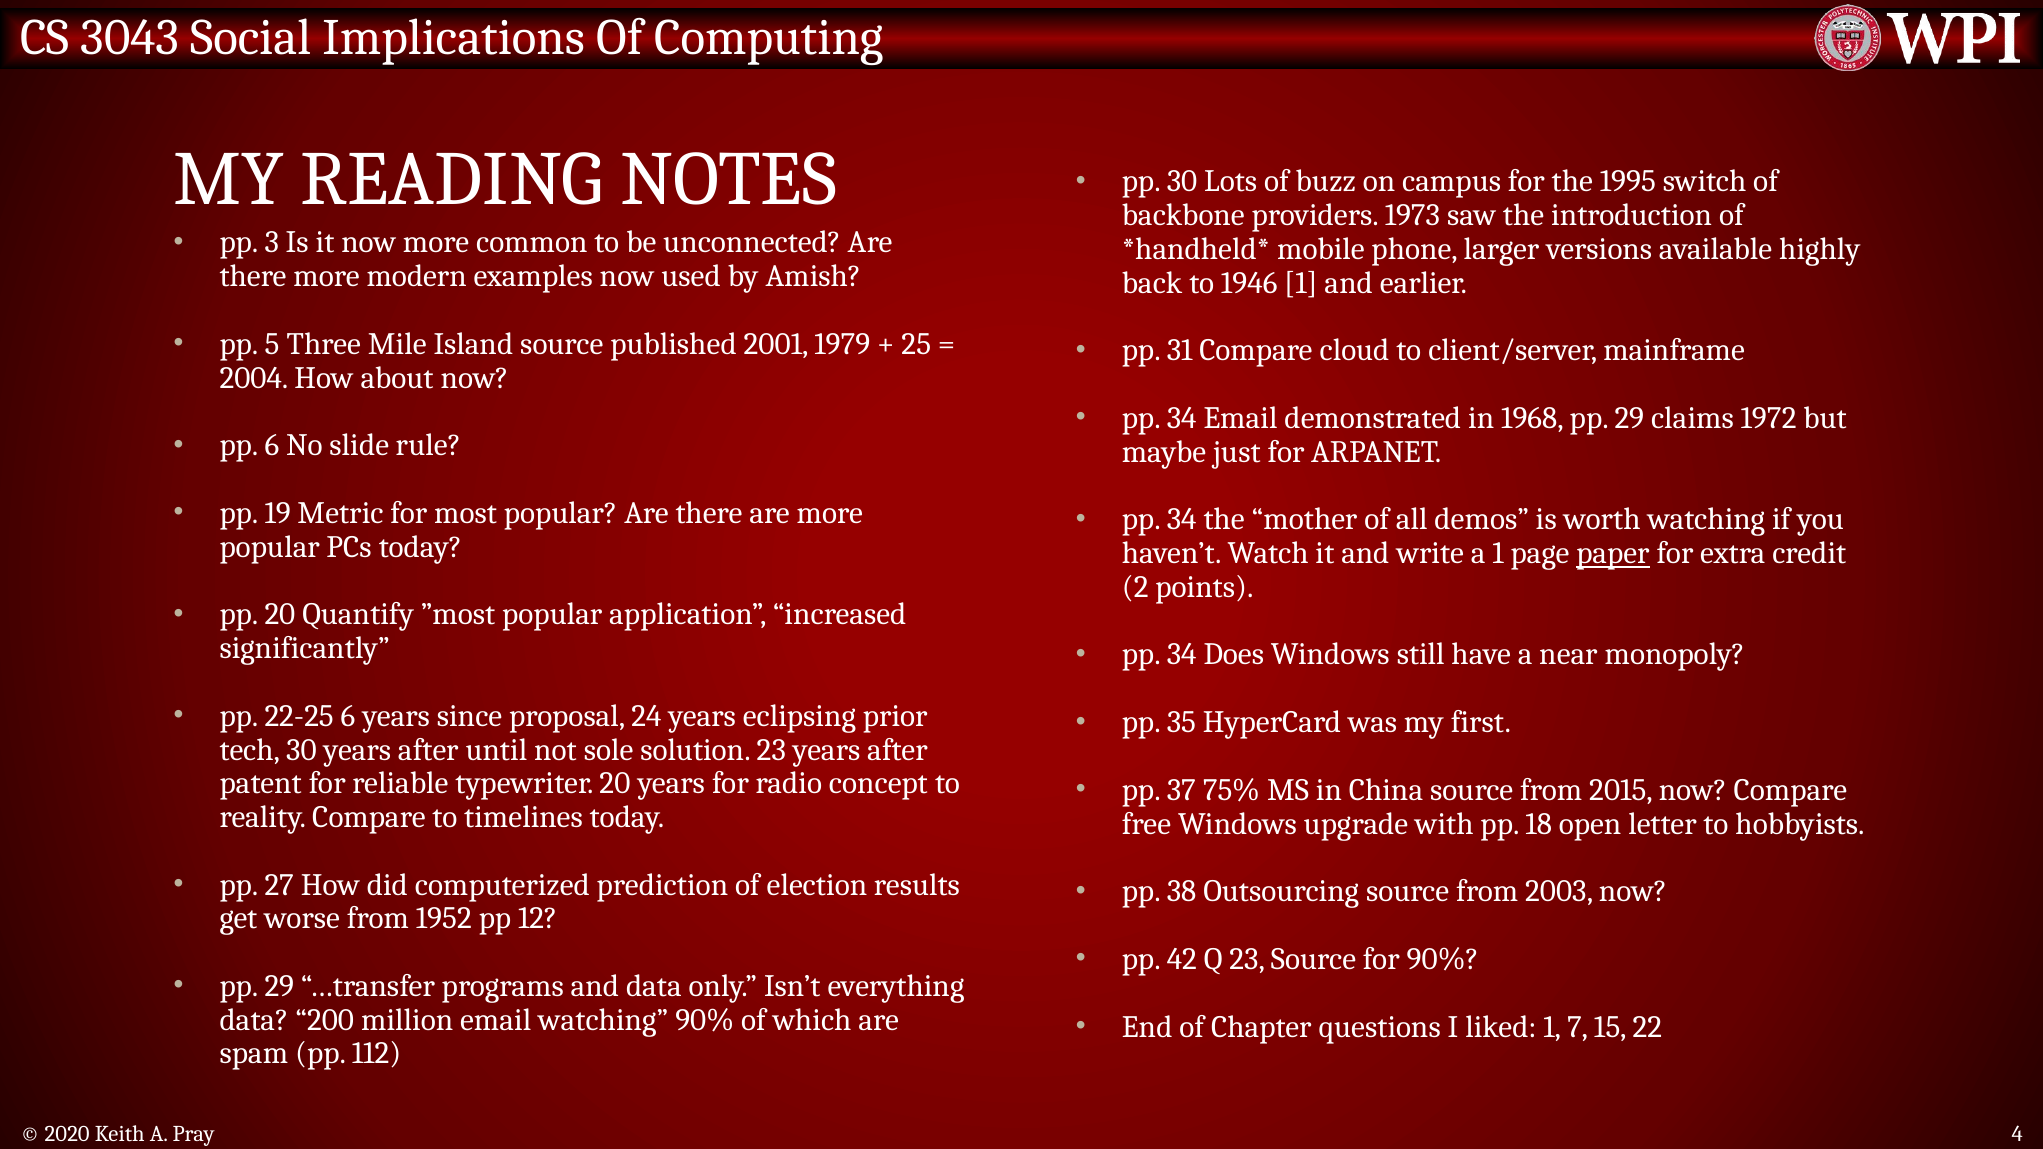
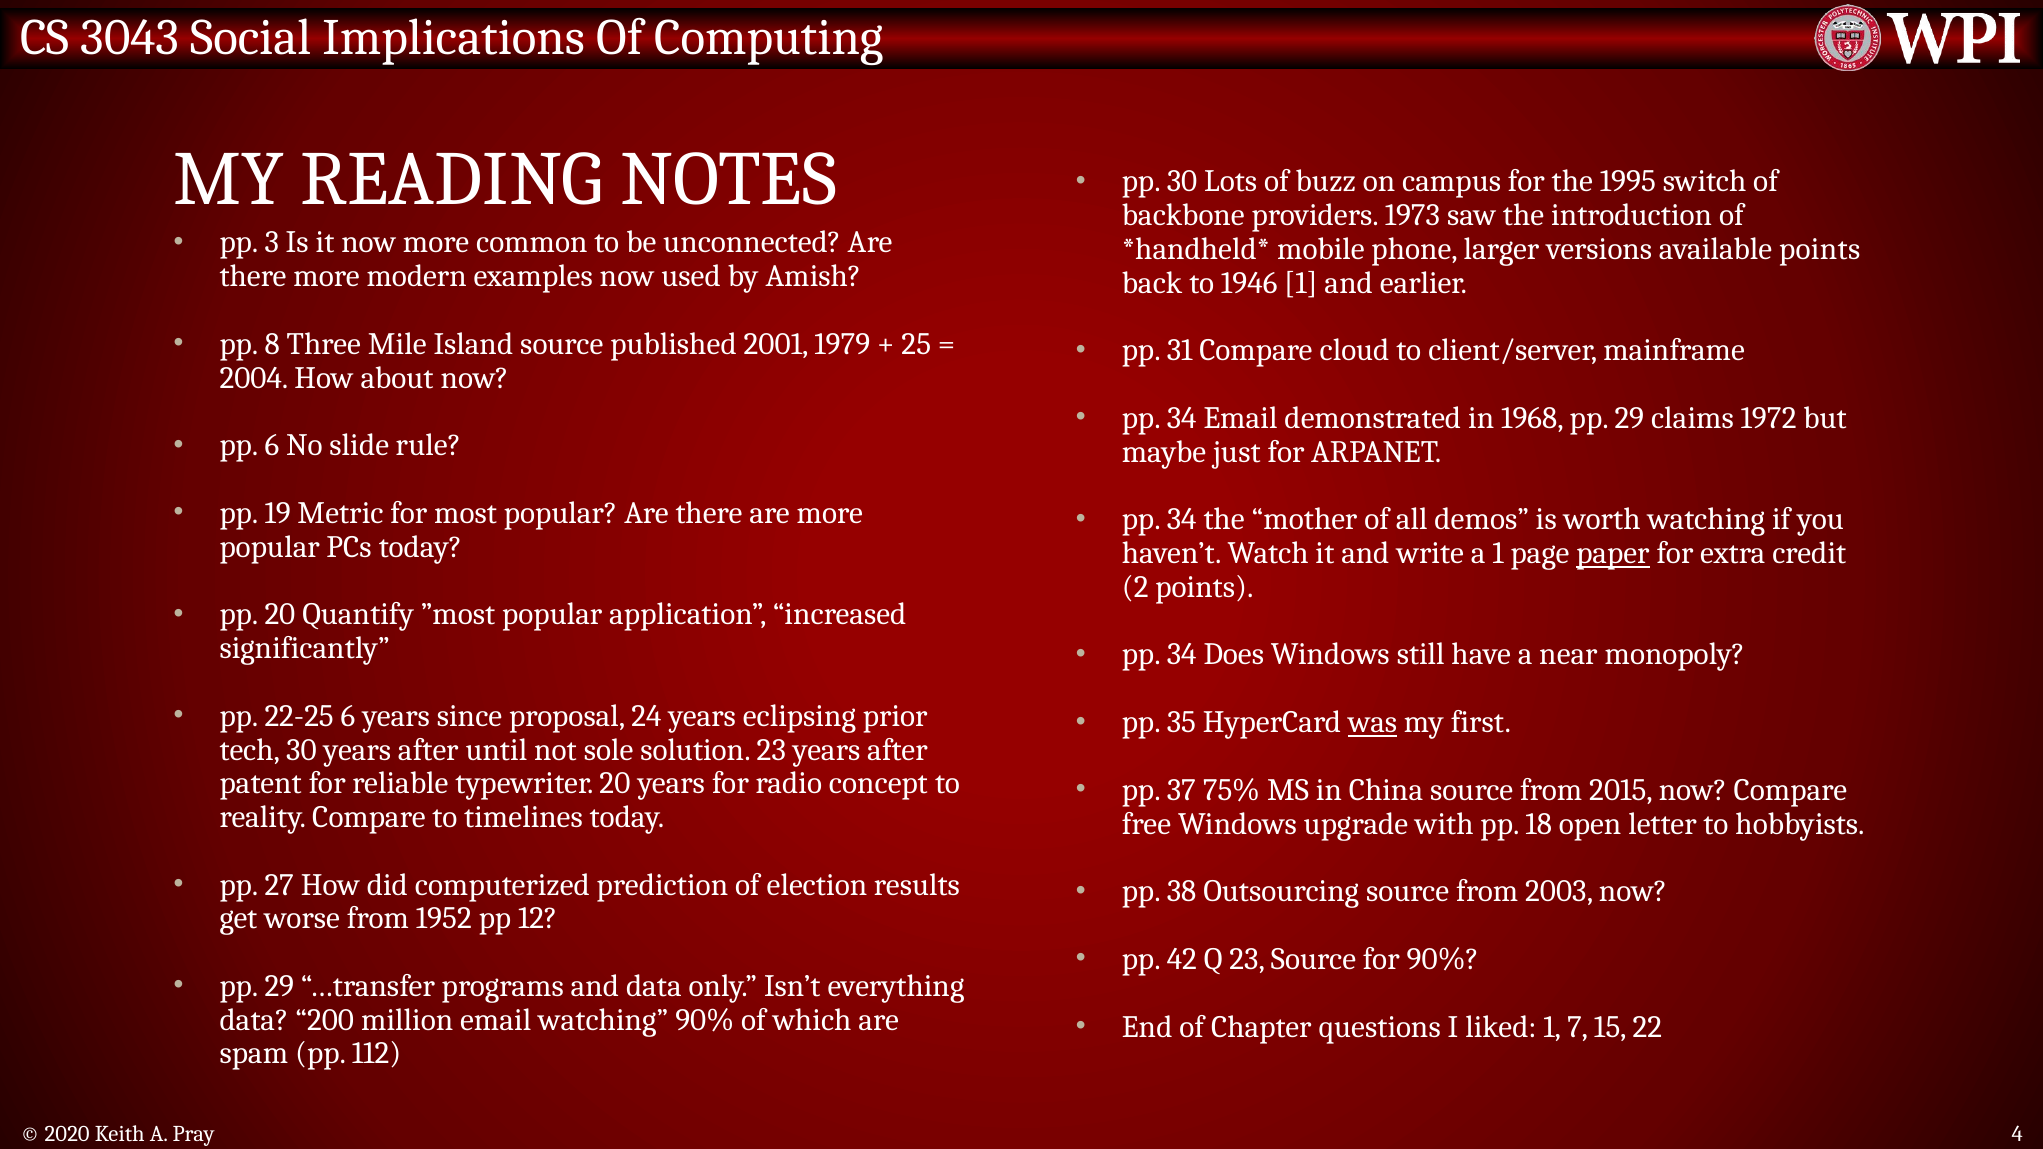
available highly: highly -> points (1820, 249)
5: 5 -> 8 (272, 344)
was underline: none -> present (1373, 723)
